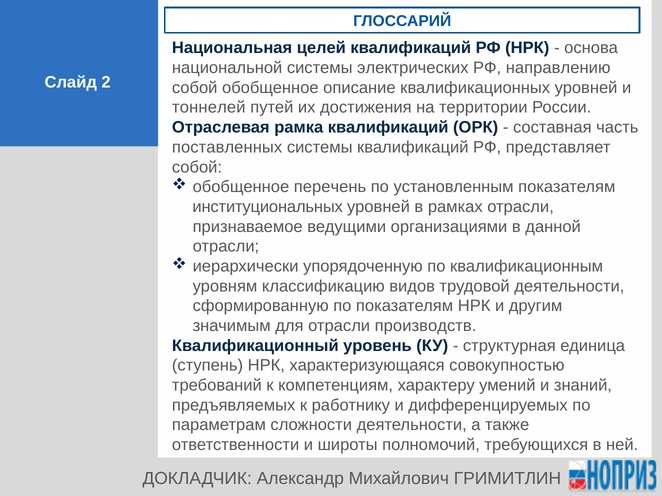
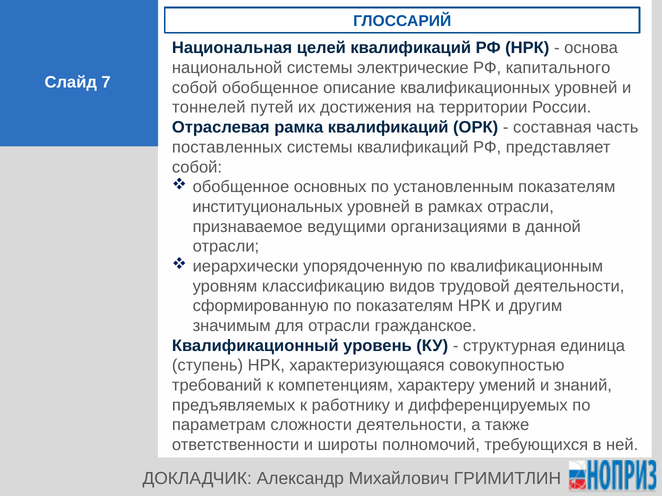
электрических: электрических -> электрические (413, 68)
направлению: направлению -> капитального (558, 68)
2: 2 -> 7 (106, 83)
перечень: перечень -> основных (330, 187)
производств: производств -> гражданское (426, 326)
